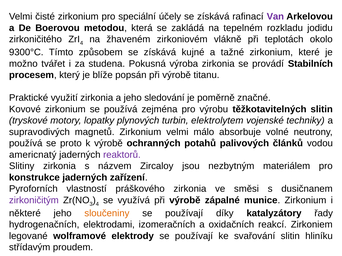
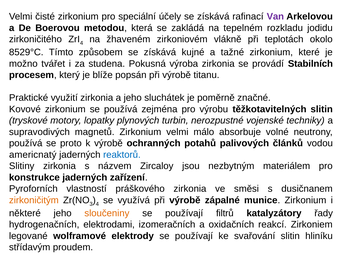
9300°C: 9300°C -> 8529°C (26, 52)
sledování: sledování -> sluchátek (164, 98)
elektrolytem: elektrolytem -> nerozpustné (217, 121)
reaktorů colour: purple -> blue (122, 155)
zirkoničitým colour: purple -> orange (34, 201)
díky: díky -> filtrů (225, 214)
